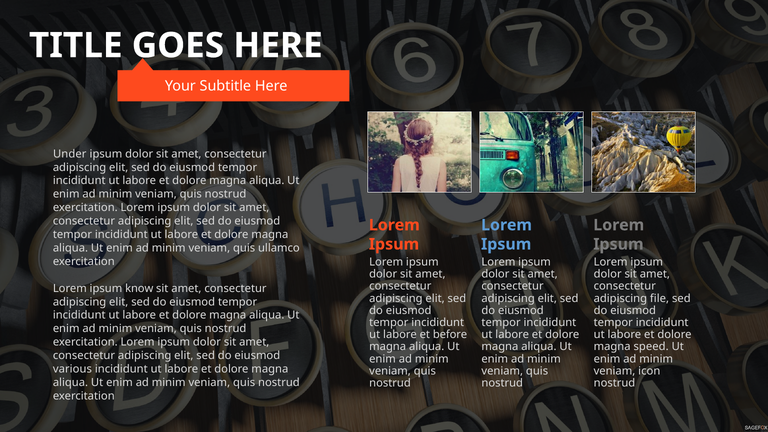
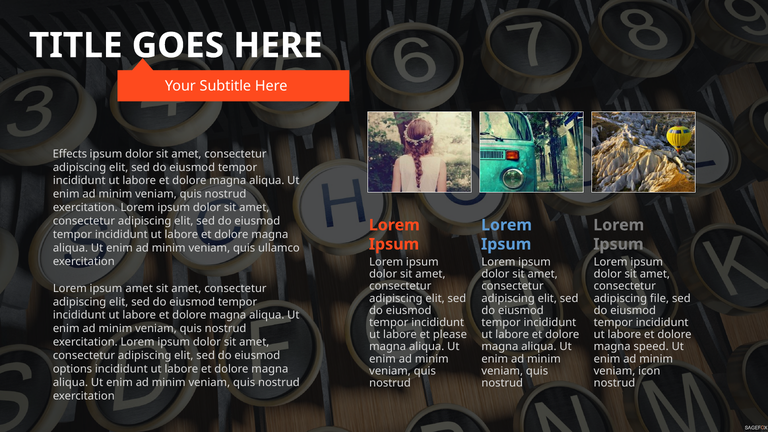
Under: Under -> Effects (70, 154)
ipsum know: know -> amet (139, 288)
before: before -> please (450, 335)
various: various -> options (72, 369)
